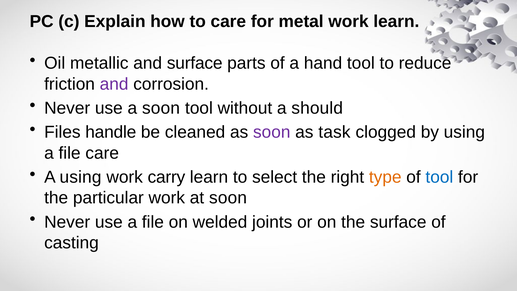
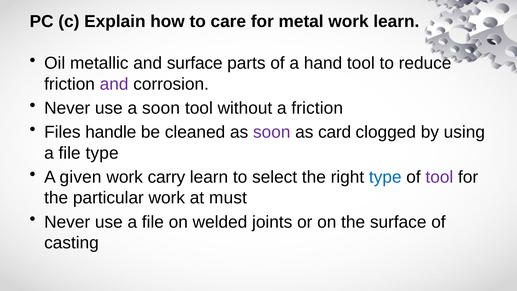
a should: should -> friction (317, 108)
task: task -> card (335, 132)
file care: care -> type (102, 153)
A using: using -> given (81, 177)
type colour: orange -> blue (385, 177)
tool colour: blue -> purple (439, 177)
at soon: soon -> must (228, 198)
